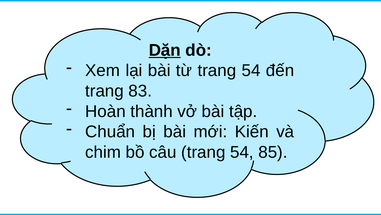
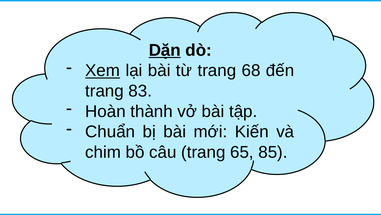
Xem underline: none -> present (103, 70)
từ trang 54: 54 -> 68 (251, 70)
câu trang 54: 54 -> 65 (242, 152)
